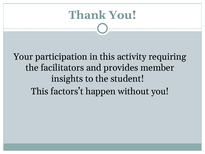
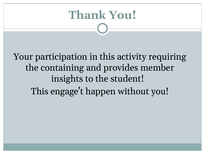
facilitators: facilitators -> containing (62, 68)
factors’t: factors’t -> engage’t (67, 91)
